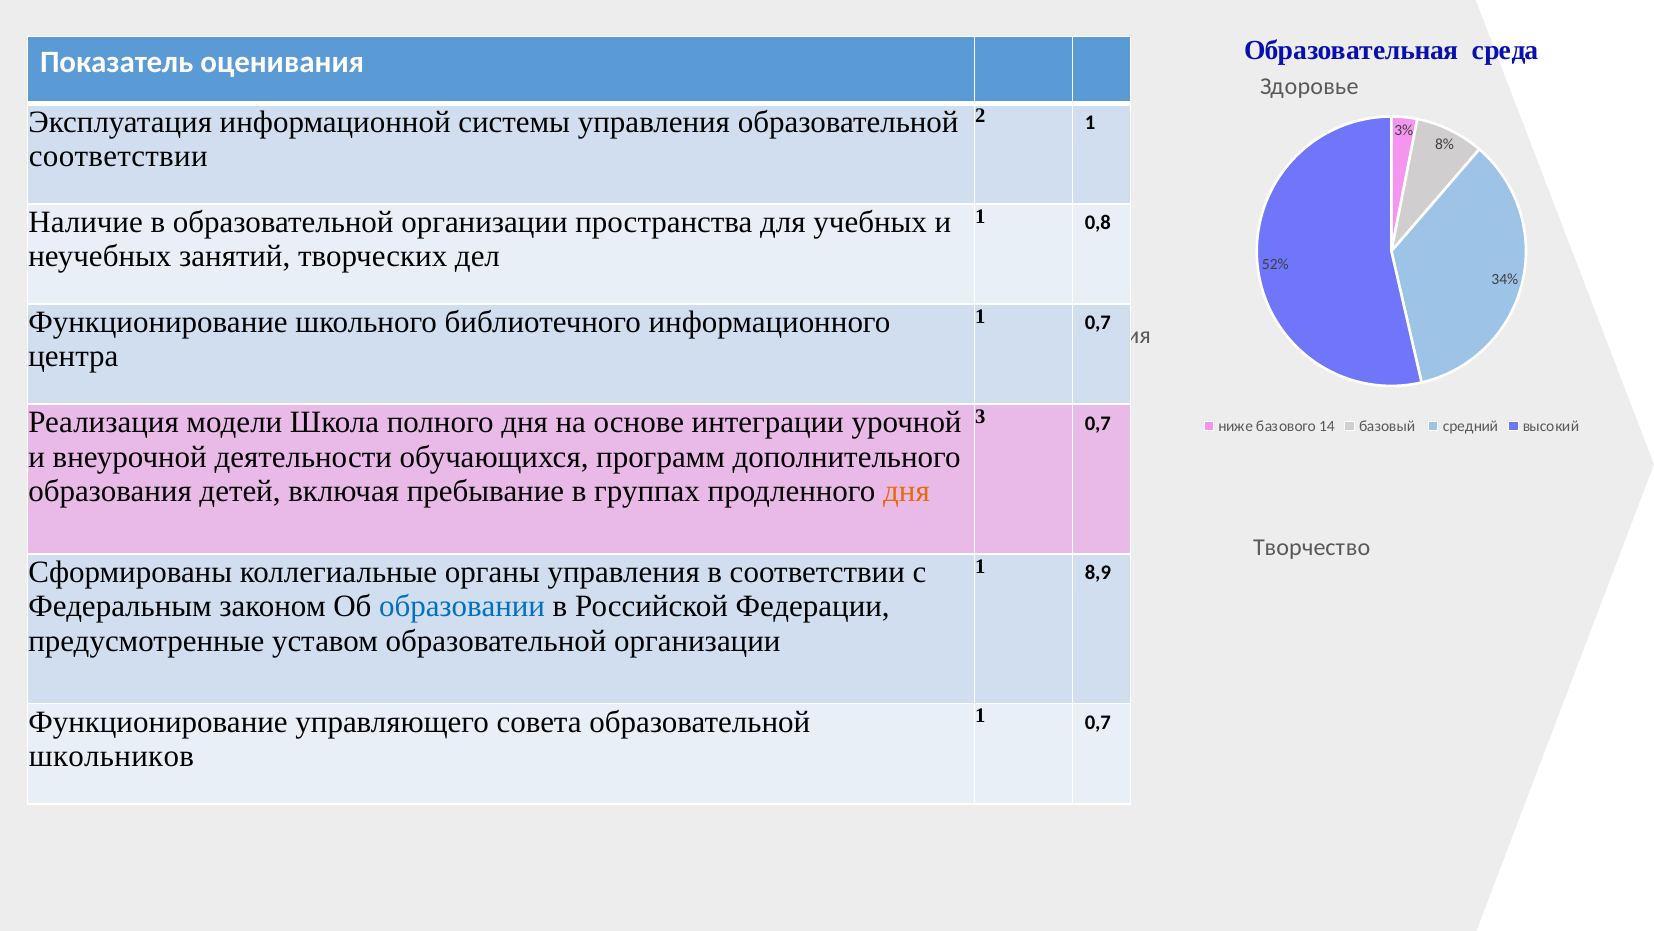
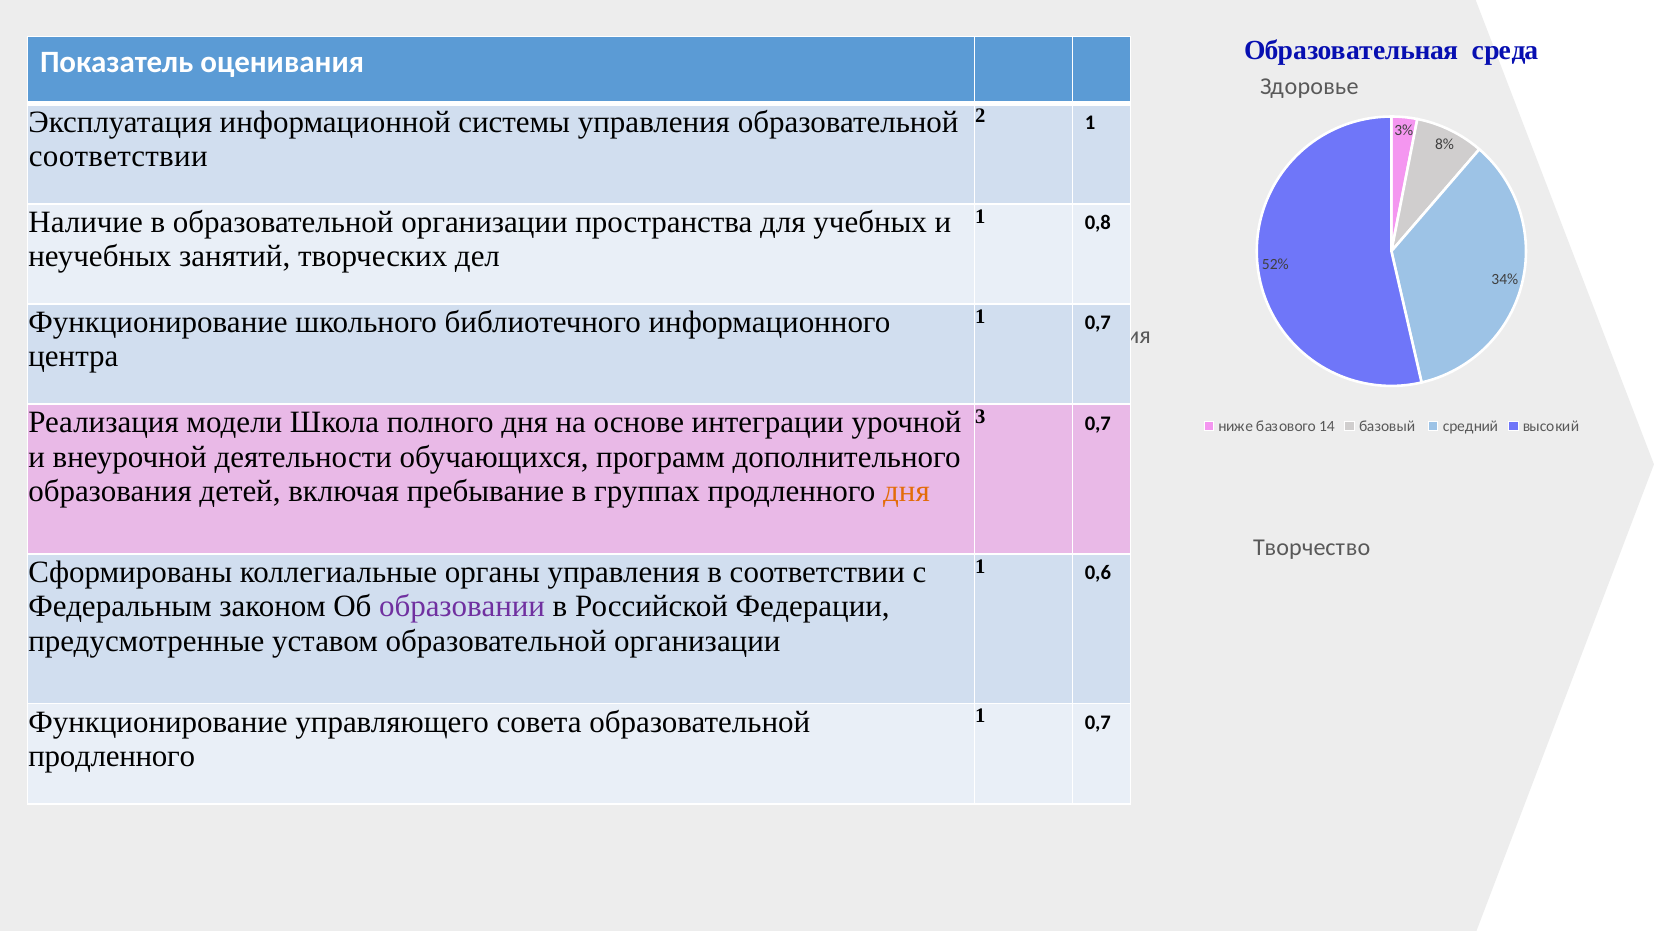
8,9: 8,9 -> 0,6 (1098, 573)
образовании colour: blue -> purple (462, 606)
школьников: школьников -> продленного (112, 756)
